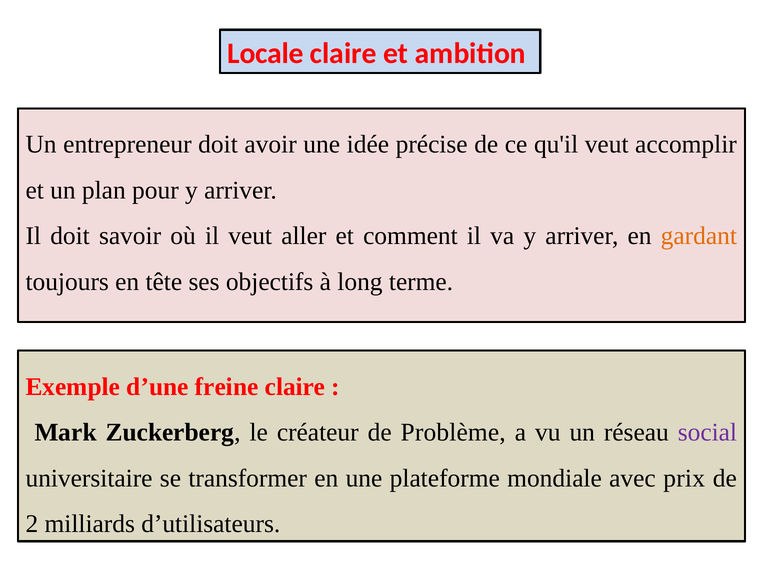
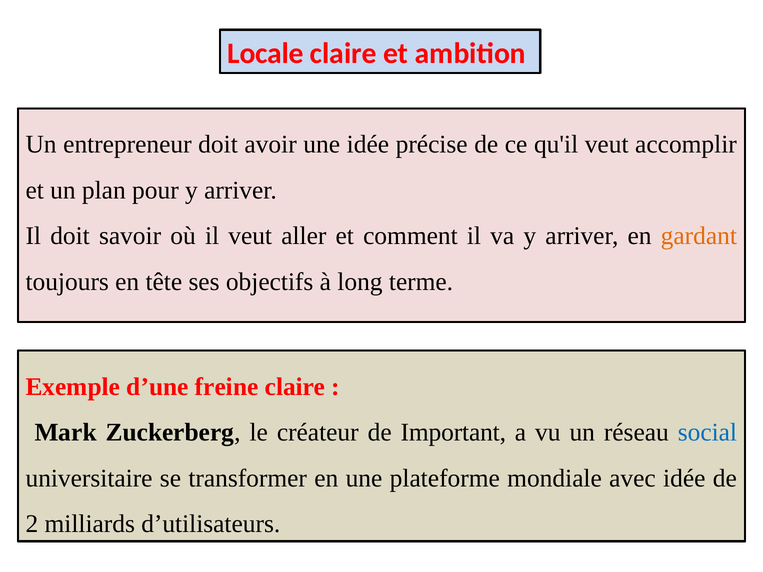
Problème: Problème -> Important (453, 433)
social colour: purple -> blue (707, 433)
avec prix: prix -> idée (684, 478)
